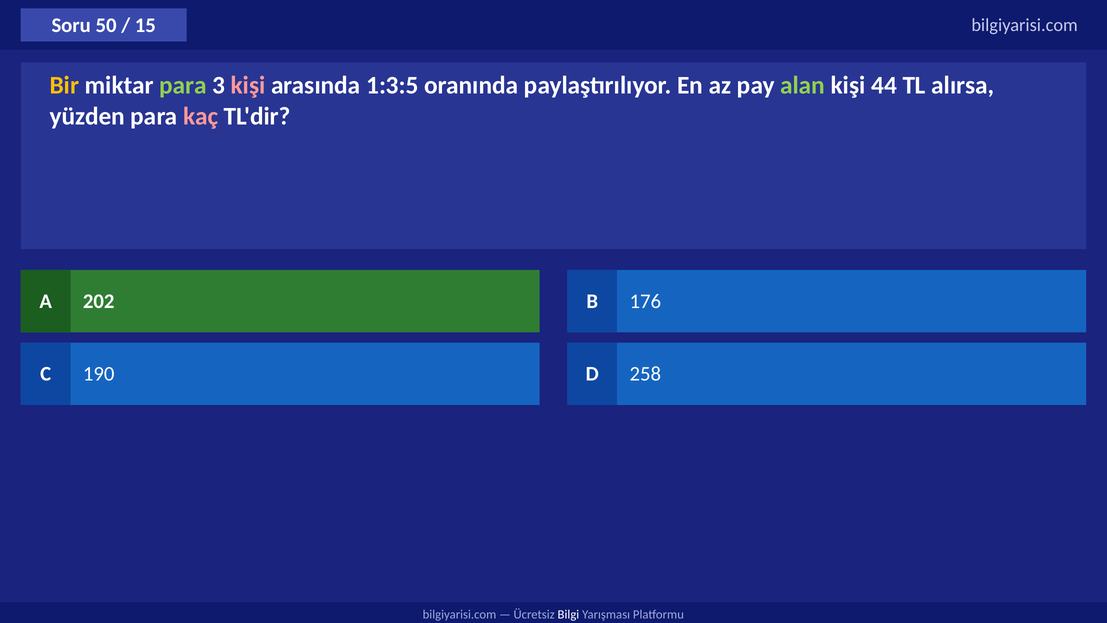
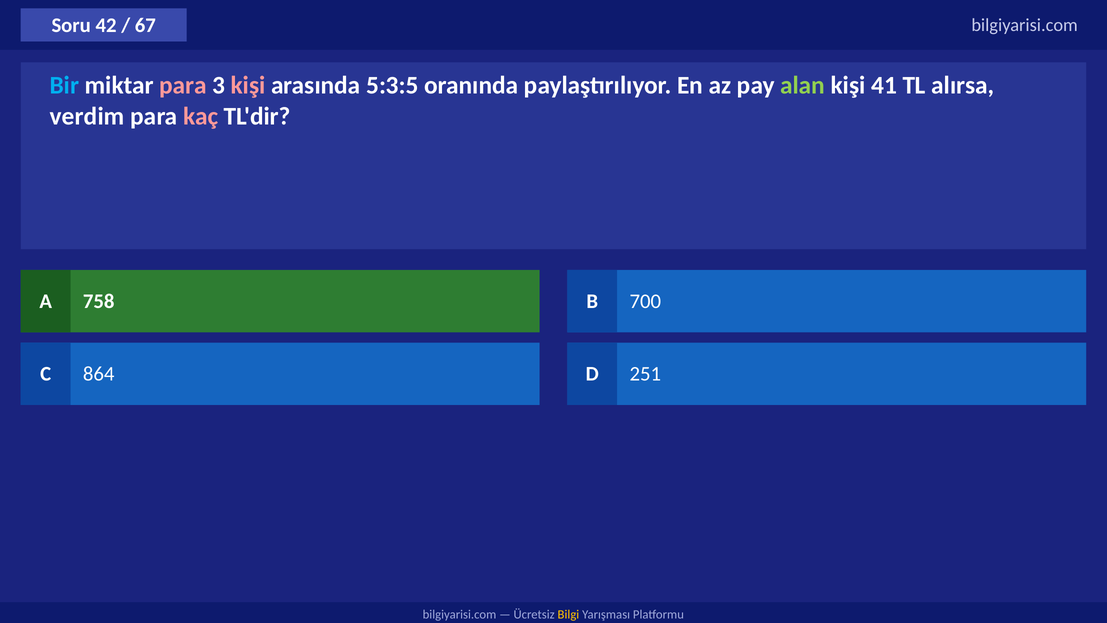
50: 50 -> 42 (106, 25)
15: 15 -> 67 (145, 25)
Bir colour: yellow -> light blue (64, 85)
para colour: light green -> pink (183, 85)
1:3:5: 1:3:5 -> 5:3:5 (392, 85)
44: 44 -> 41 (884, 85)
yüzden: yüzden -> verdim (87, 116)
202: 202 -> 758 (99, 301)
176: 176 -> 700 (645, 301)
190: 190 -> 864 (99, 374)
258: 258 -> 251 (645, 374)
Bilgi colour: white -> yellow (568, 614)
